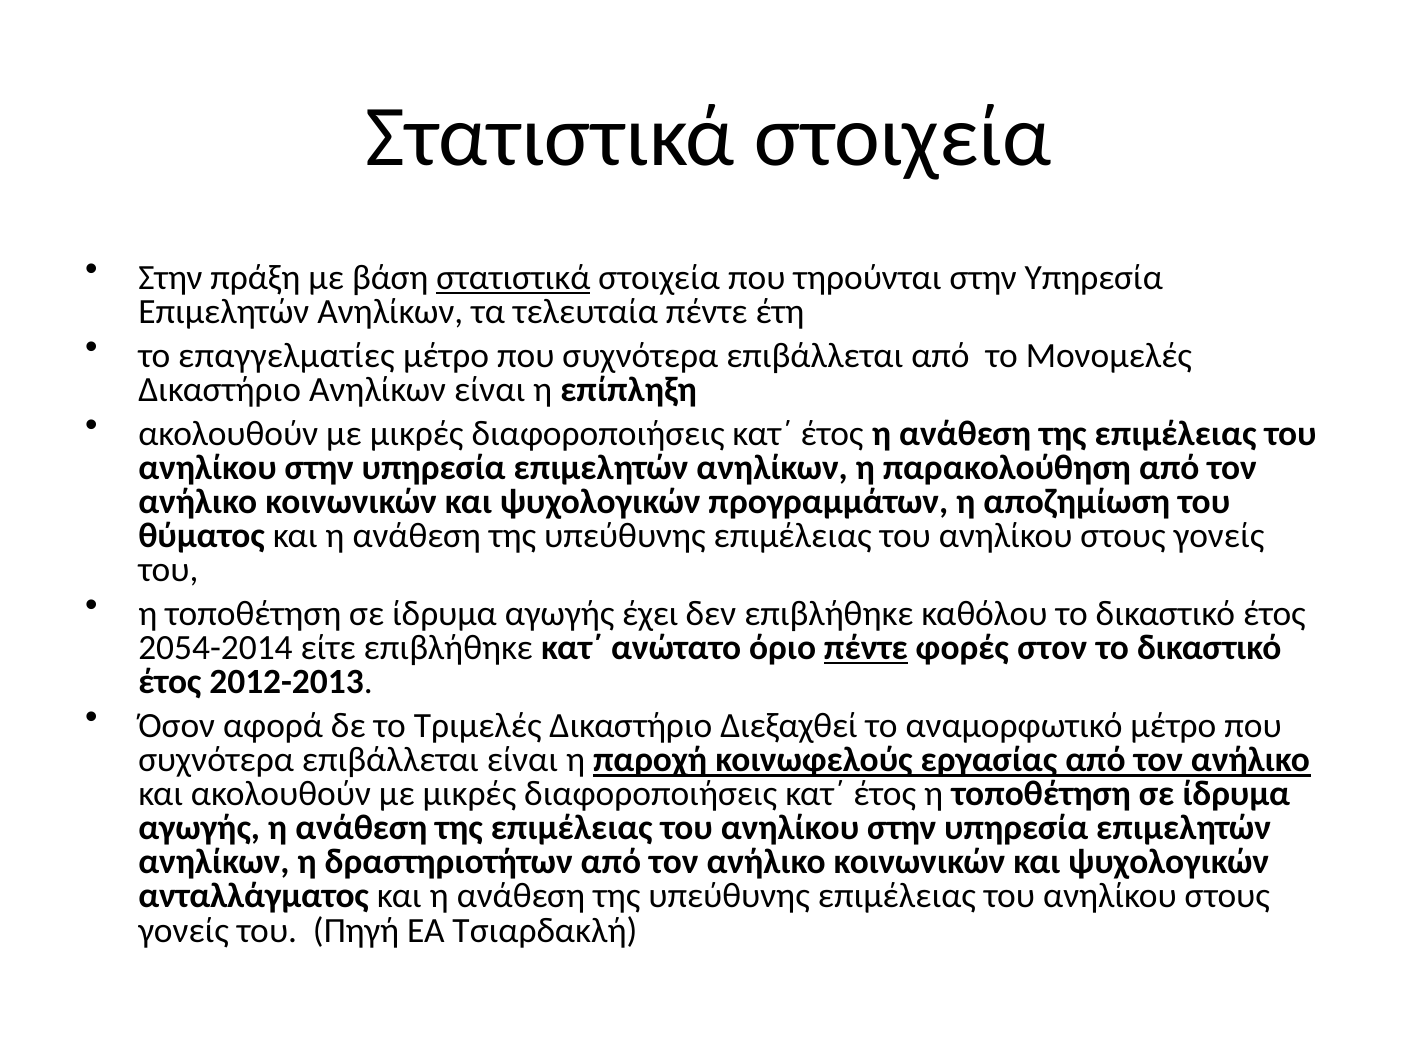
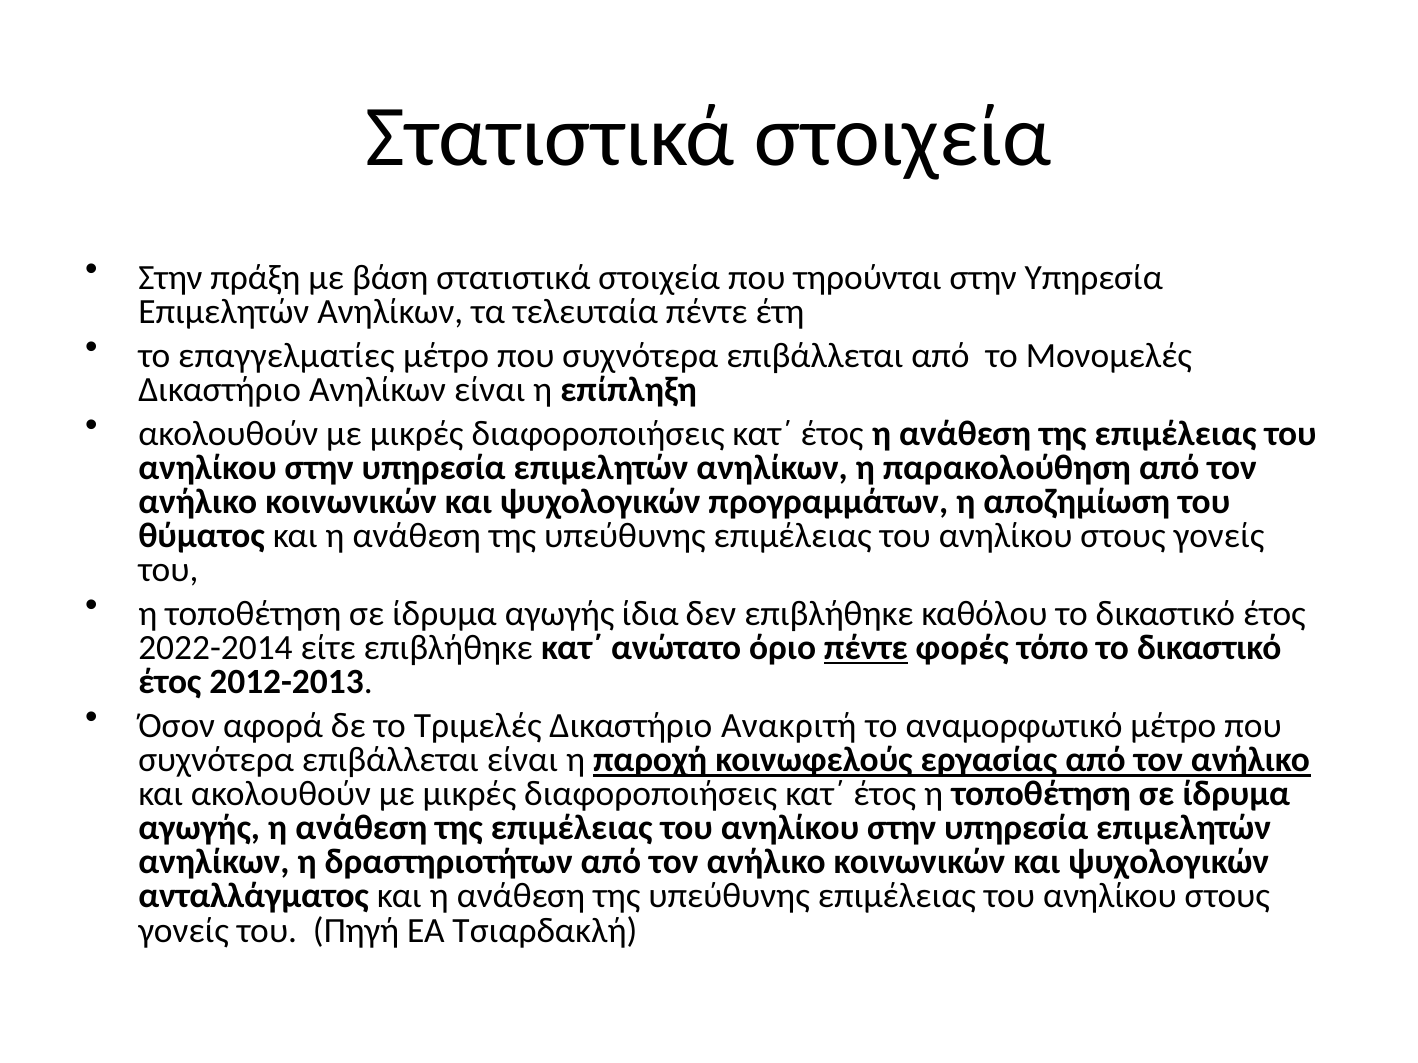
στατιστικά underline: present -> none (513, 278)
έχει: έχει -> ίδια (650, 614)
2054-2014: 2054-2014 -> 2022-2014 (215, 648)
στον: στον -> τόπο (1053, 648)
Διεξαχθεί: Διεξαχθεί -> Ανακριτή (789, 726)
